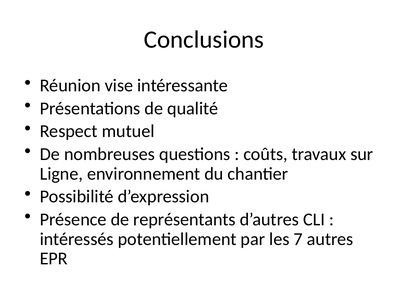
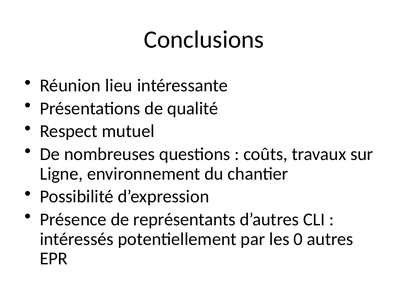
vise: vise -> lieu (119, 86)
7: 7 -> 0 (298, 239)
